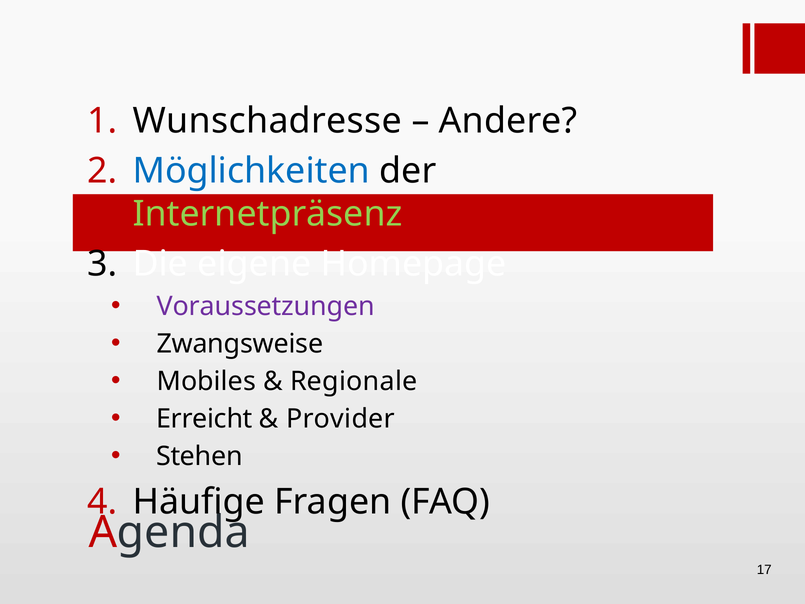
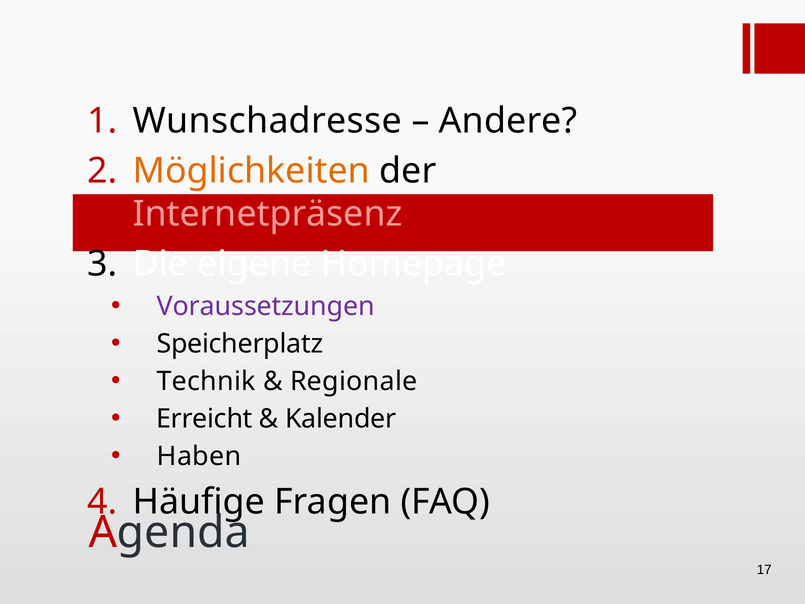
Möglichkeiten colour: blue -> orange (251, 171)
Internetpräsenz colour: light green -> pink (267, 214)
Zwangsweise: Zwangsweise -> Speicherplatz (240, 344)
Mobiles: Mobiles -> Technik (206, 381)
Provider: Provider -> Kalender (341, 419)
Stehen: Stehen -> Haben (199, 456)
